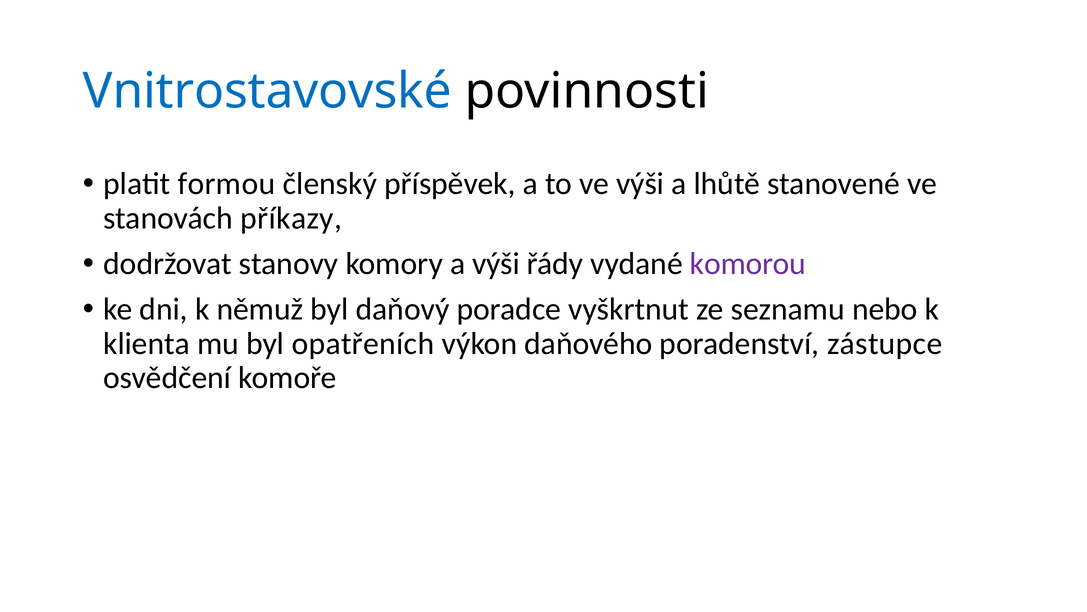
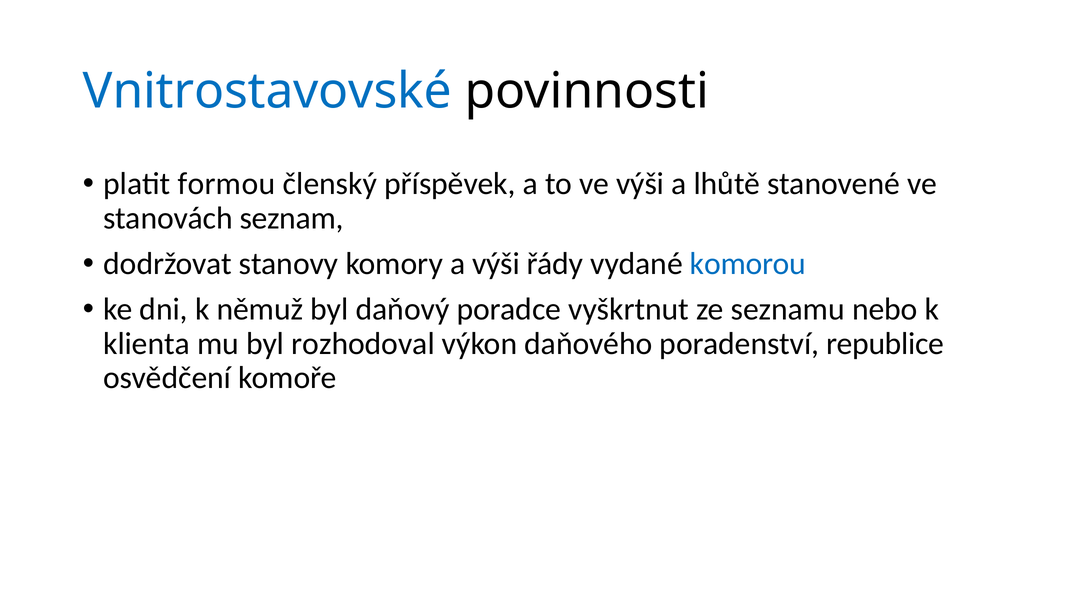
příkazy: příkazy -> seznam (292, 218)
komorou colour: purple -> blue (748, 264)
opatřeních: opatřeních -> rozhodoval (363, 343)
zástupce: zástupce -> republice (885, 343)
